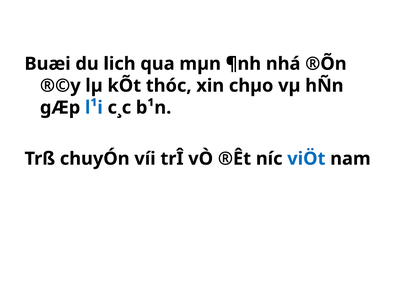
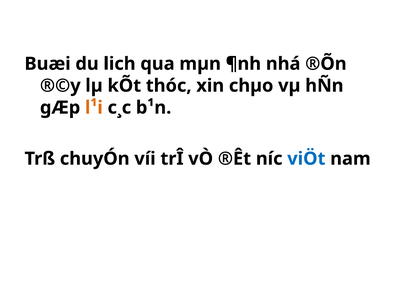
l¹i colour: blue -> orange (94, 107)
